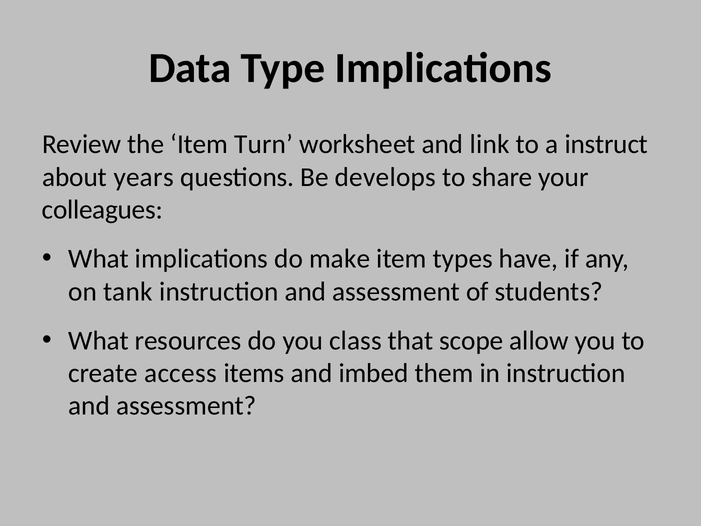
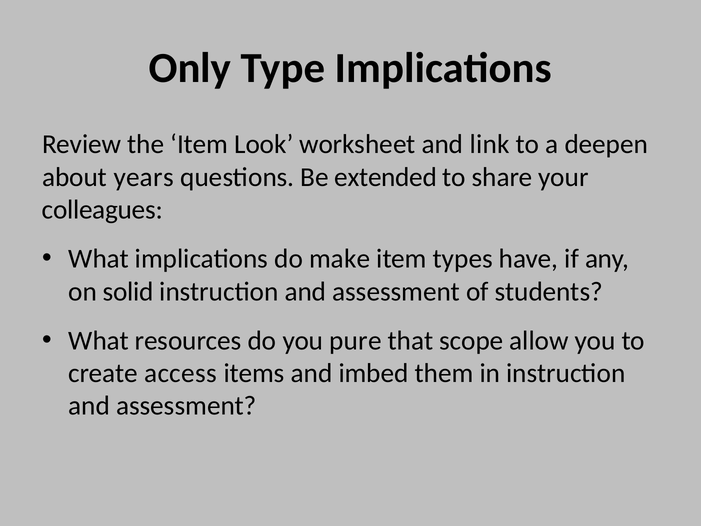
Data: Data -> Only (190, 68)
Turn: Turn -> Look (264, 144)
instruct: instruct -> deepen (606, 144)
develops: develops -> extended (386, 177)
tank: tank -> solid (128, 291)
class: class -> pure (355, 340)
